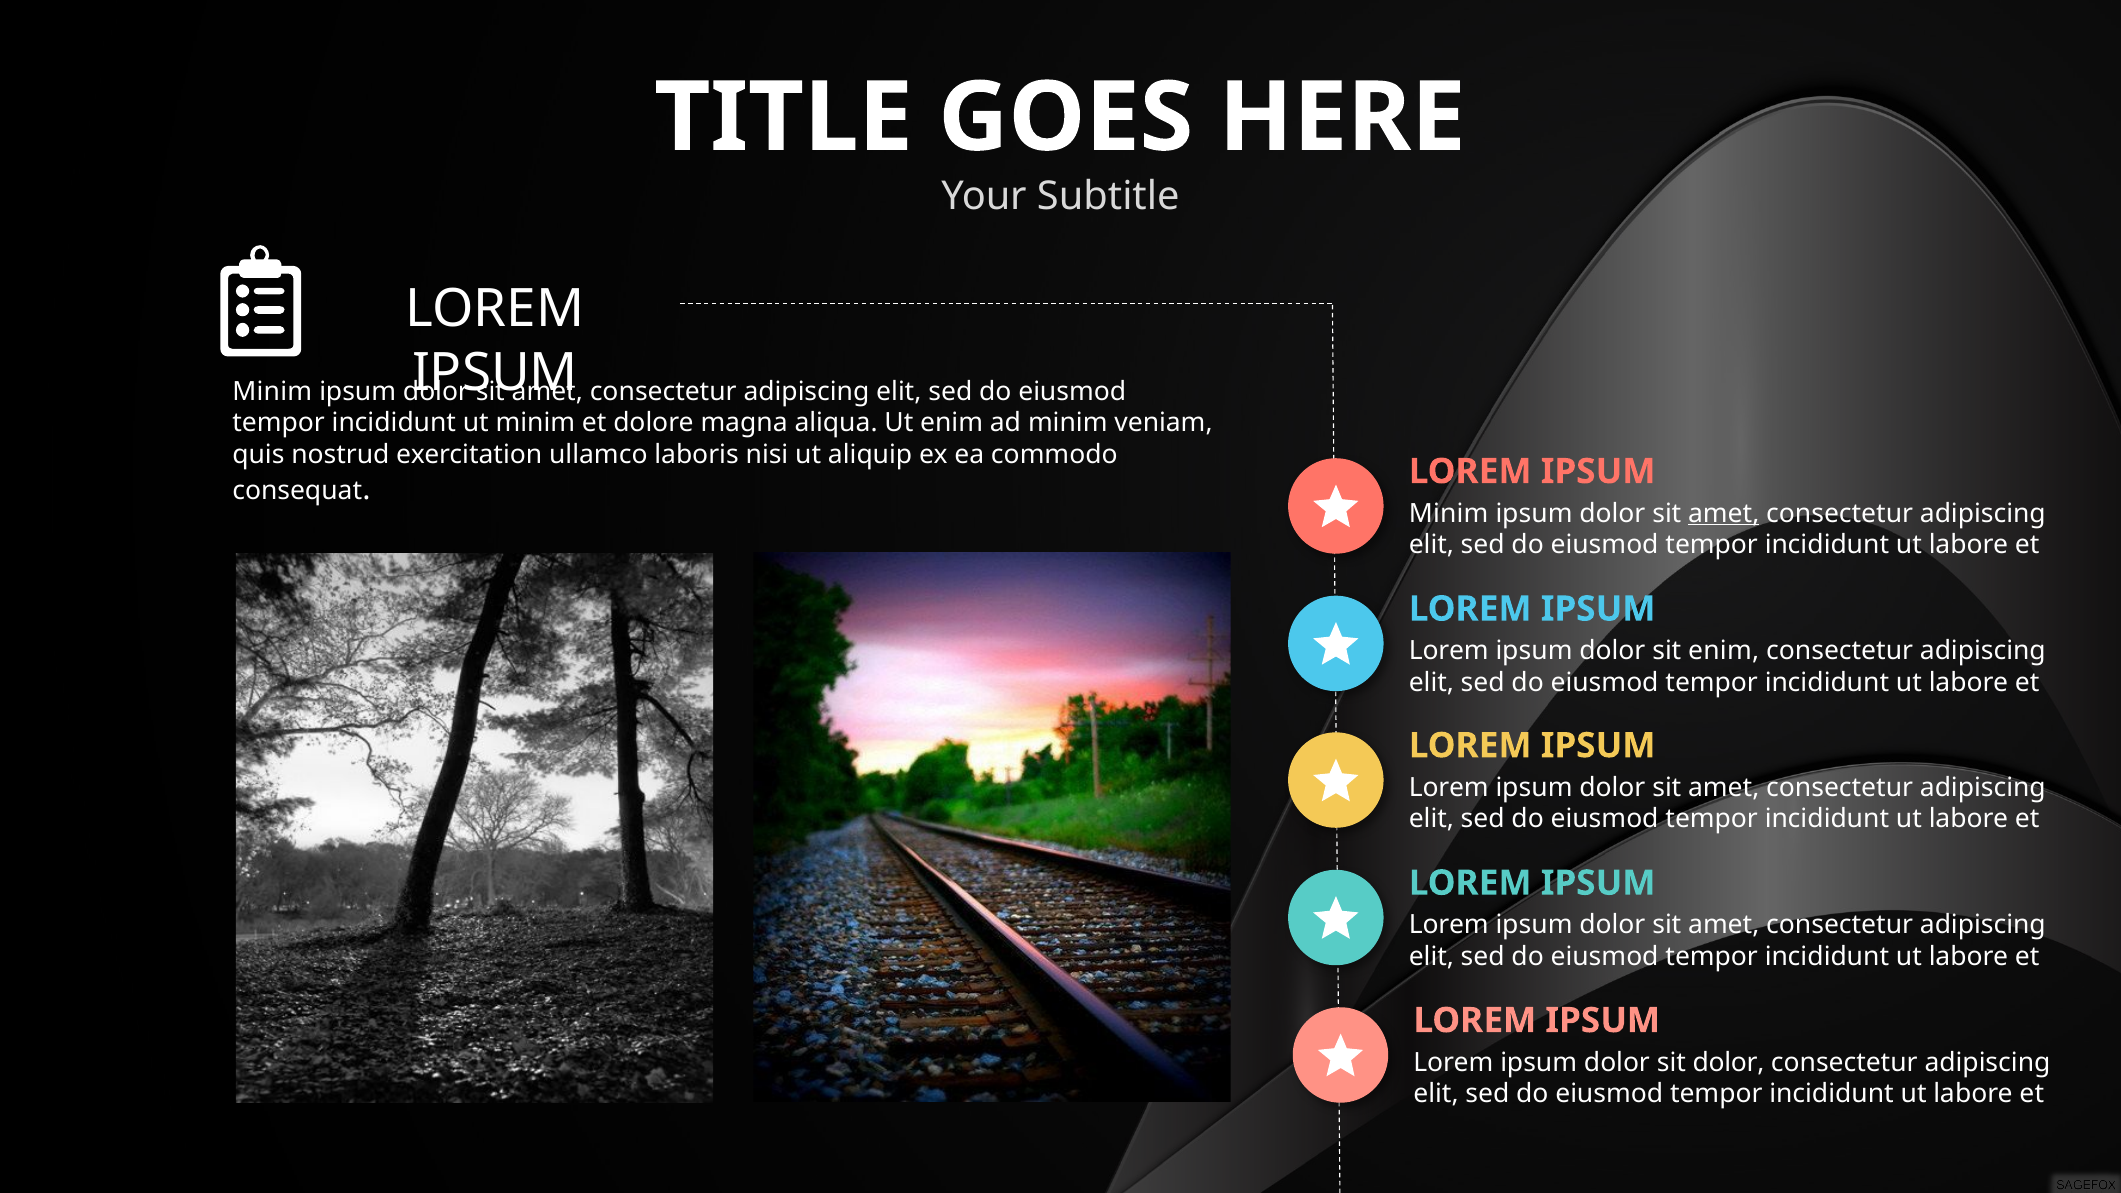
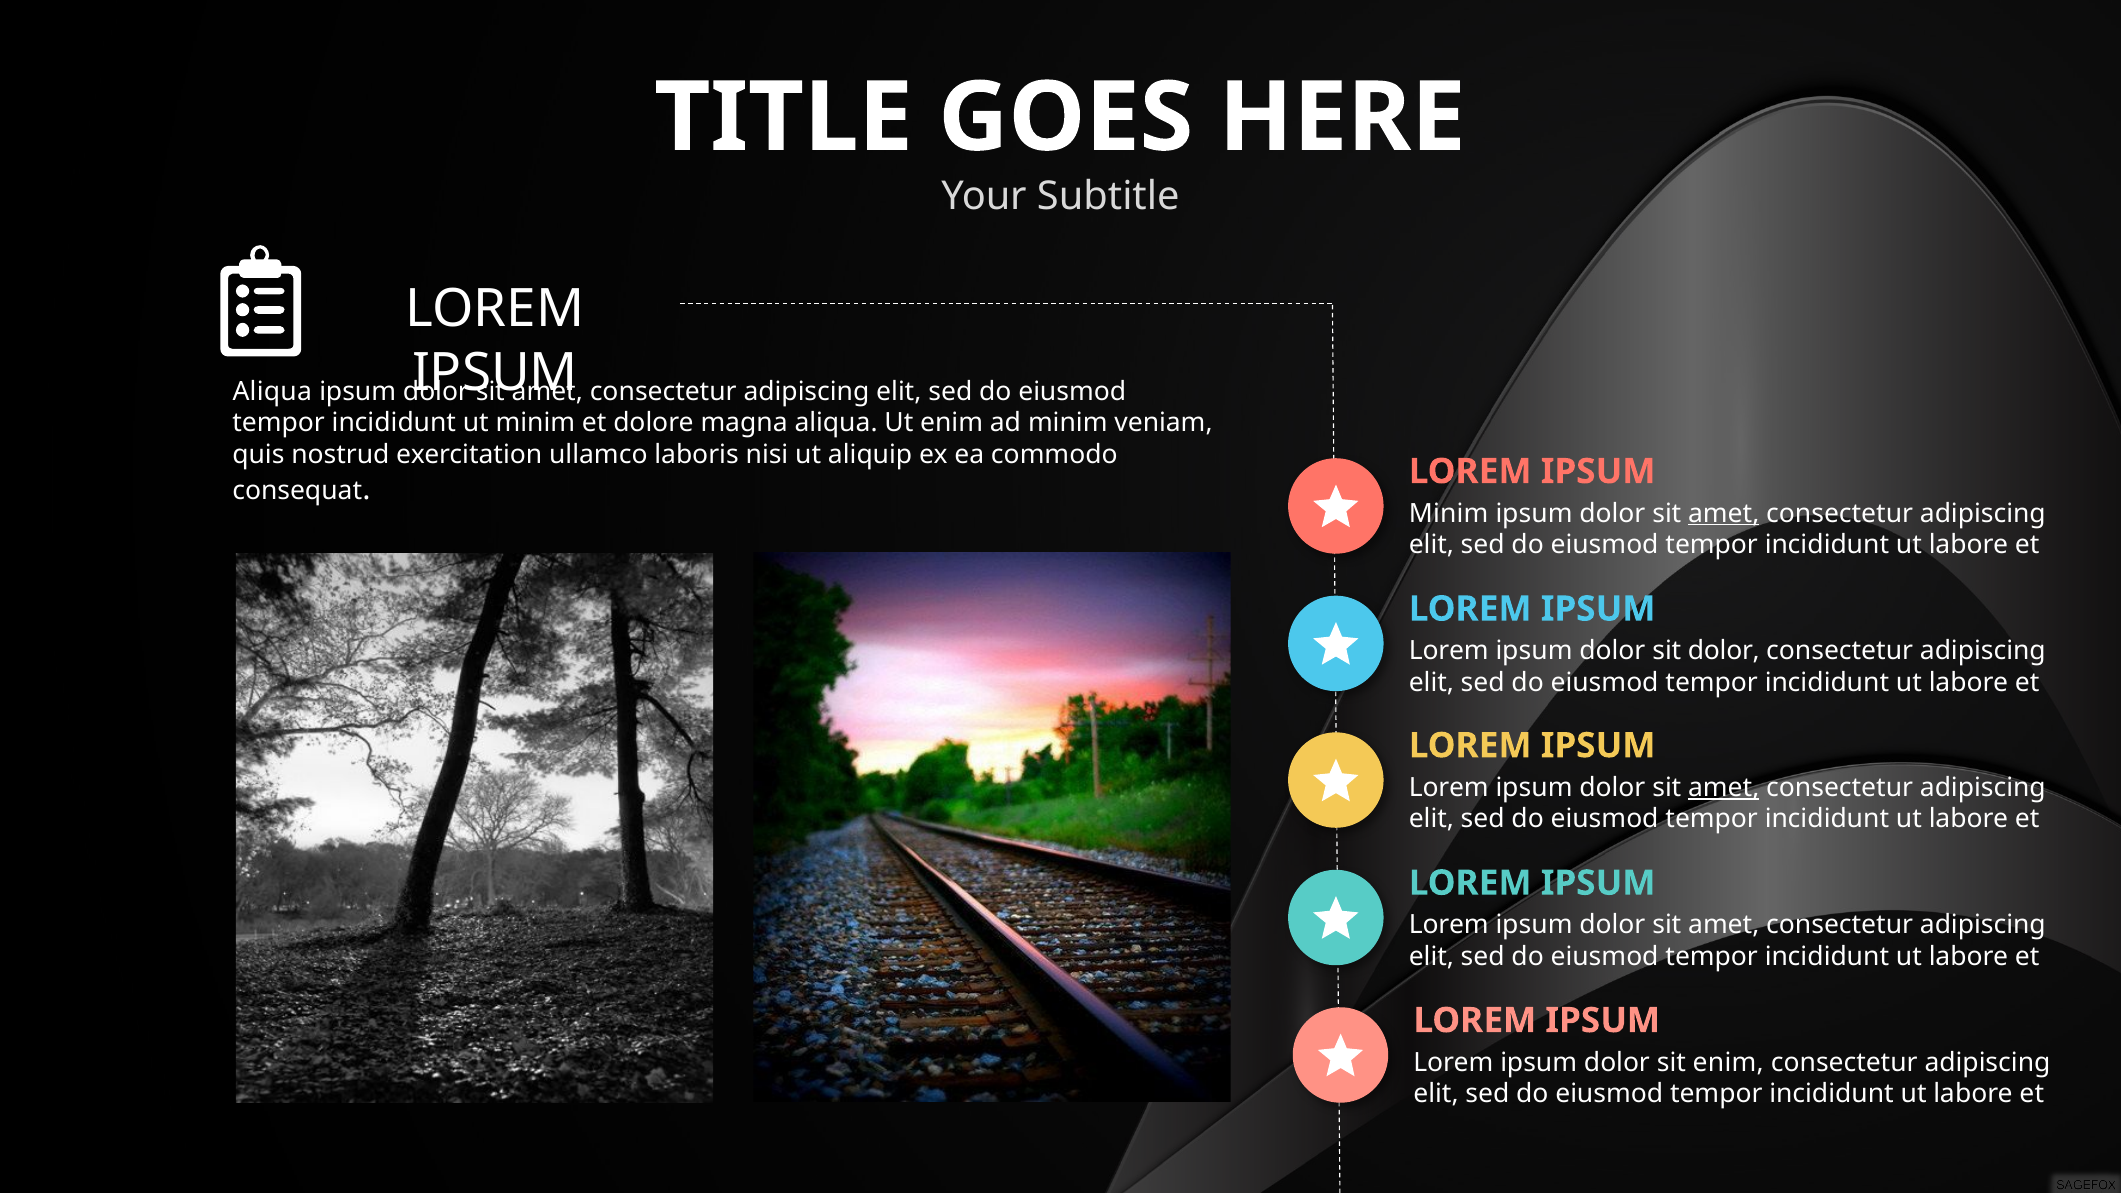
Minim: Minim -> Aliqua (272, 391)
sit enim: enim -> dolor (1724, 651)
amet underline: none -> present (1724, 787)
sit dolor: dolor -> enim (1728, 1062)
